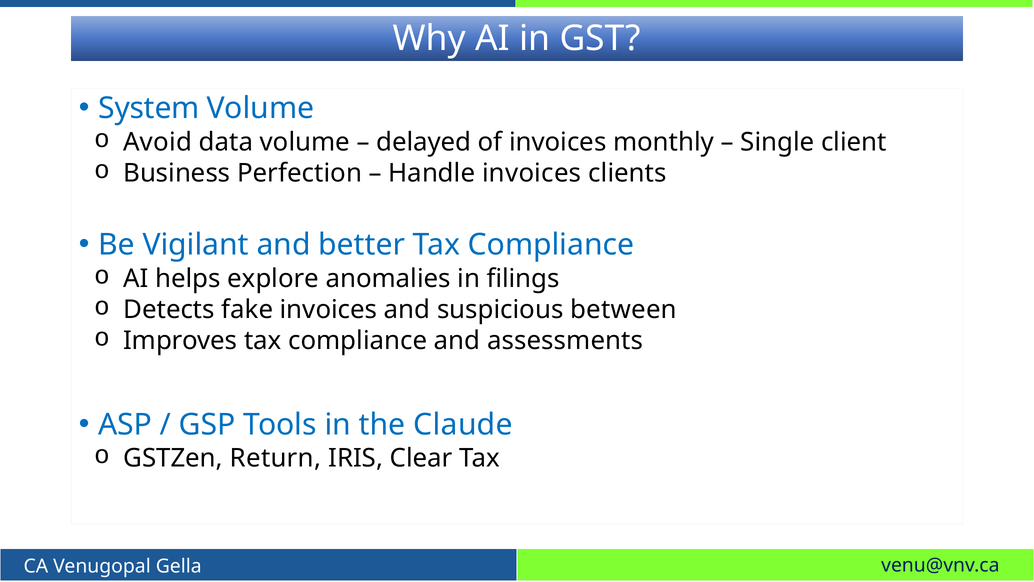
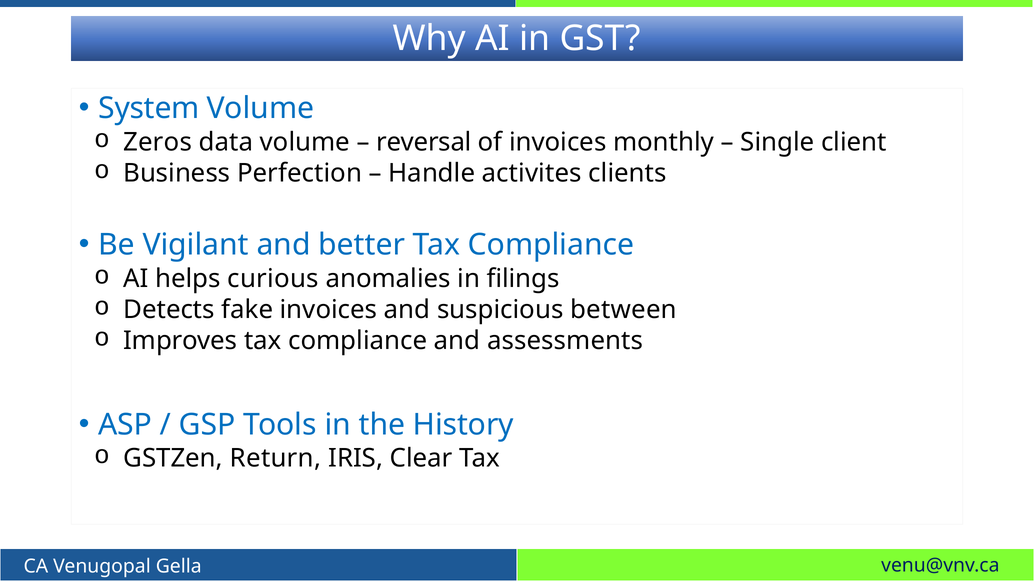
Avoid: Avoid -> Zeros (158, 142)
delayed: delayed -> reversal (424, 142)
Handle invoices: invoices -> activites (532, 173)
explore: explore -> curious (273, 278)
Claude: Claude -> History (463, 424)
